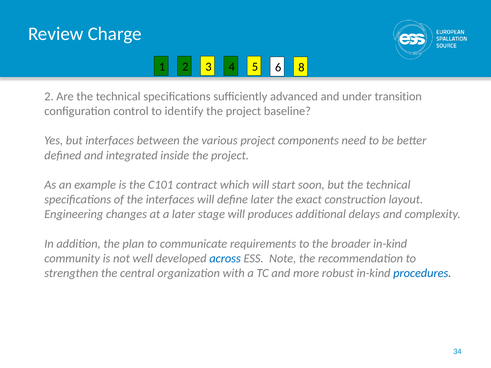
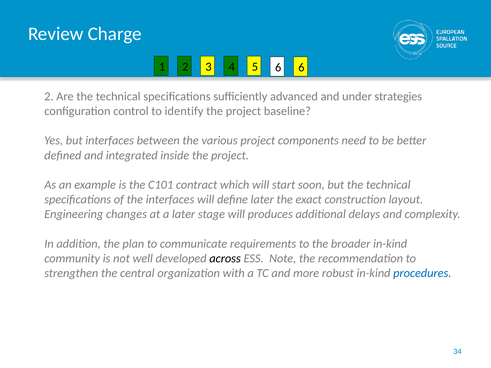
6 8: 8 -> 6 (301, 67)
transition: transition -> strategies (398, 96)
across colour: blue -> black (225, 259)
